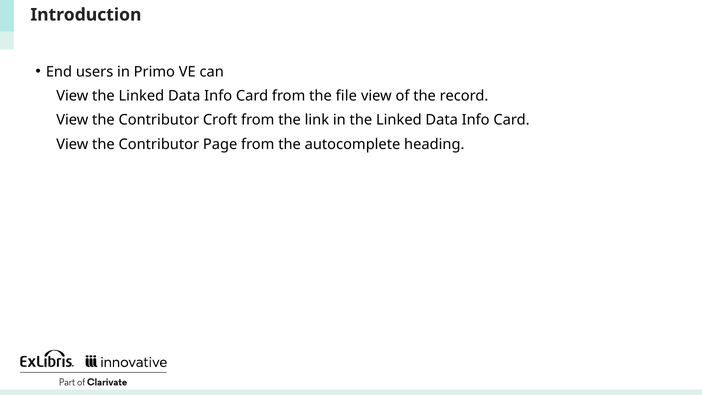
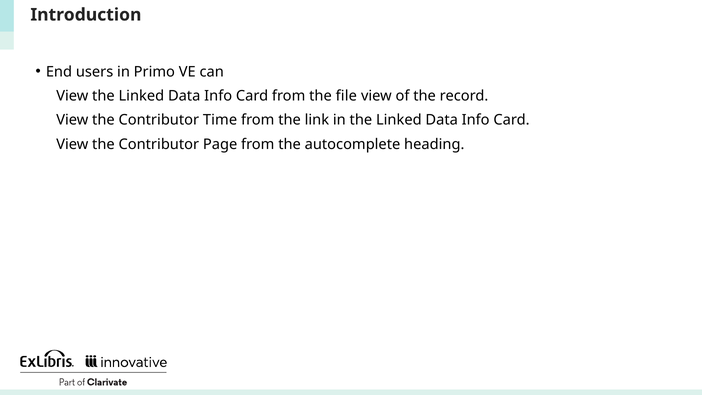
Croft: Croft -> Time (220, 120)
